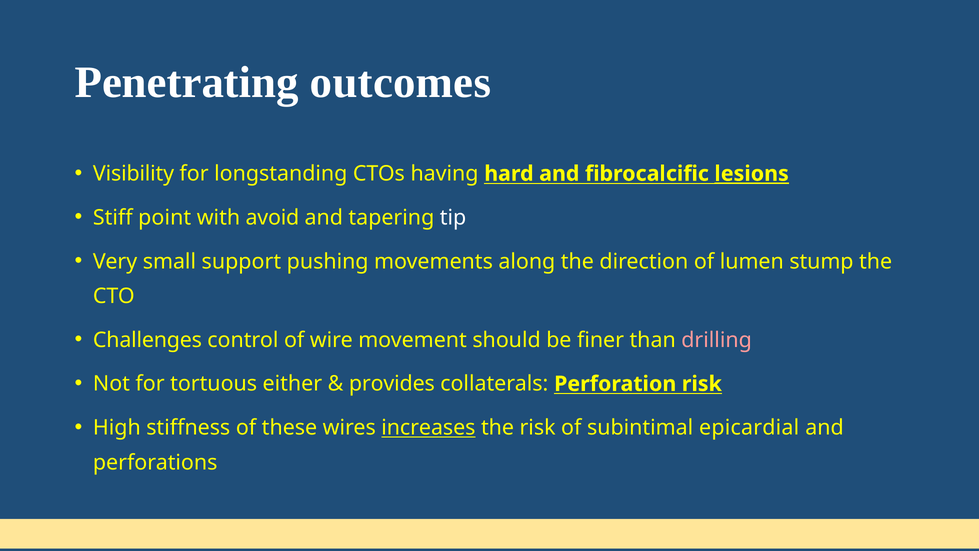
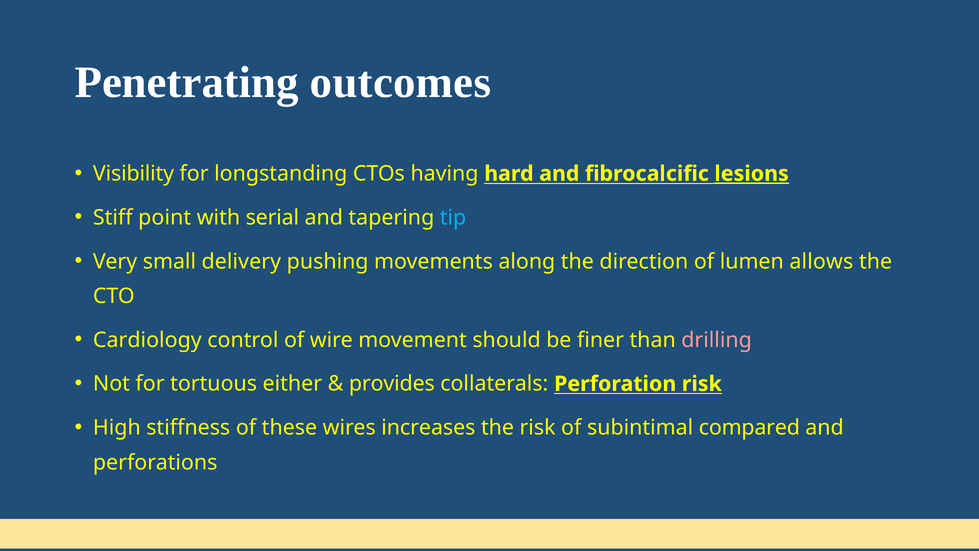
avoid: avoid -> serial (272, 217)
tip colour: white -> light blue (453, 217)
support: support -> delivery (241, 261)
stump: stump -> allows (821, 261)
Challenges: Challenges -> Cardiology (147, 340)
increases underline: present -> none (428, 428)
epicardial: epicardial -> compared (749, 428)
